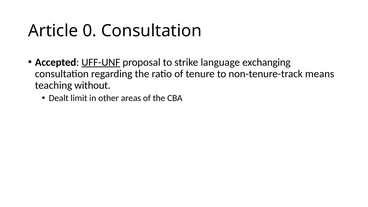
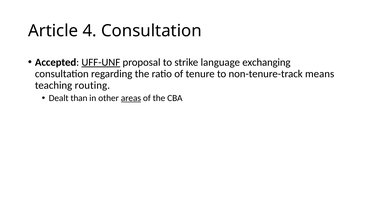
0: 0 -> 4 (90, 31)
without: without -> routing (92, 85)
limit: limit -> than (79, 98)
areas underline: none -> present (131, 98)
